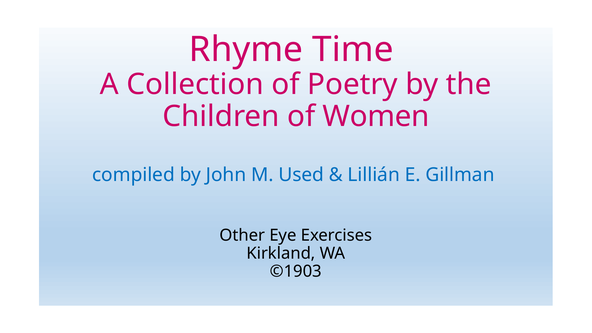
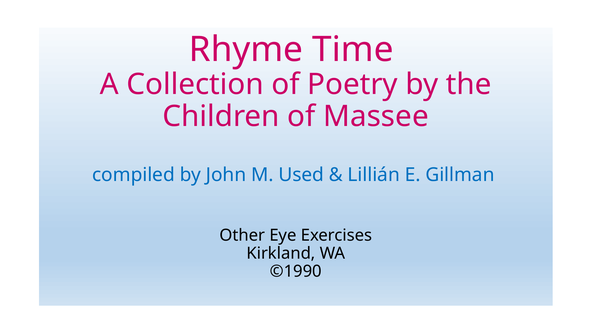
Women: Women -> Massee (376, 116)
©1903: ©1903 -> ©1990 (296, 271)
